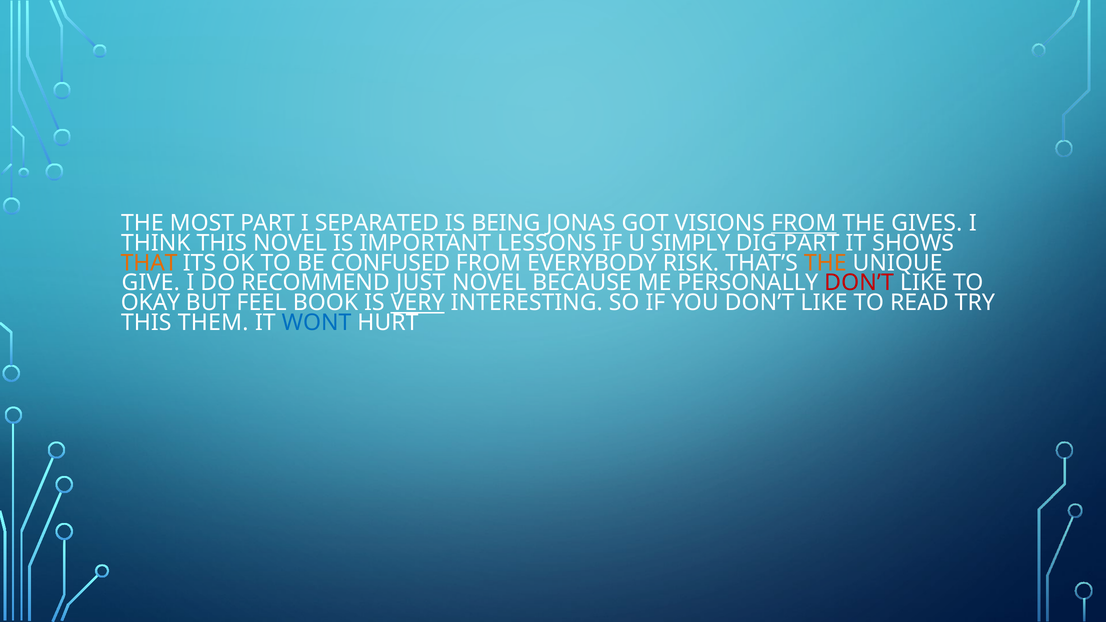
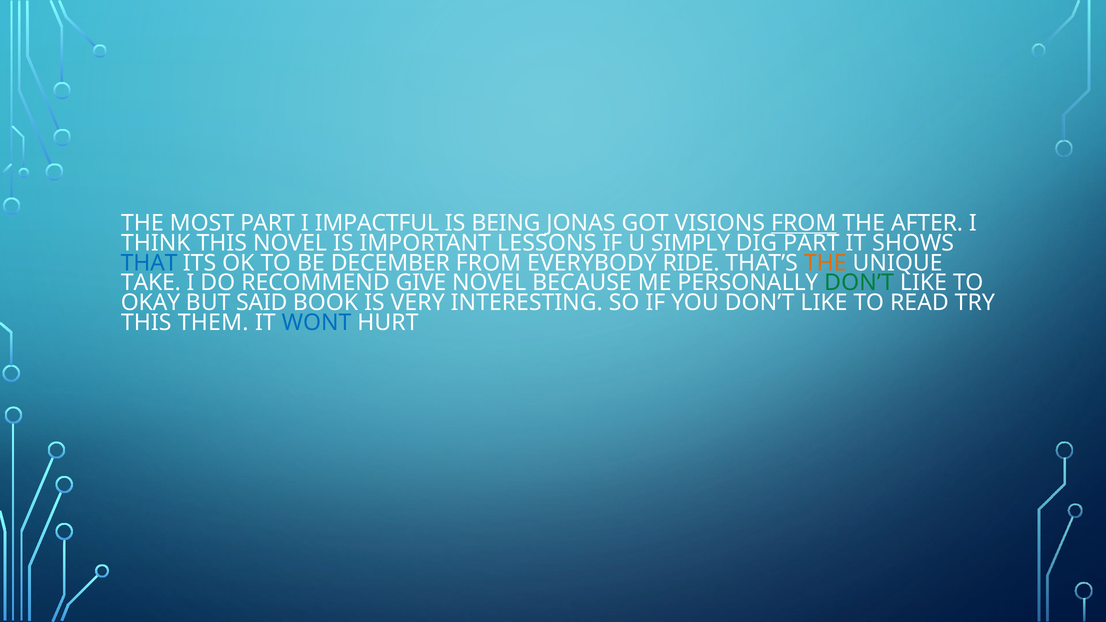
SEPARATED: SEPARATED -> IMPACTFUL (377, 223)
GIVES: GIVES -> AFTER (927, 223)
THAT colour: orange -> blue (149, 263)
CONFUSED: CONFUSED -> DECEMBER (390, 263)
RISK: RISK -> RIDE (691, 263)
GIVE: GIVE -> TAKE (151, 283)
JUST: JUST -> GIVE (421, 283)
DON’T colour: red -> green (859, 283)
FEEL: FEEL -> SAID (262, 303)
VERY underline: present -> none (418, 303)
